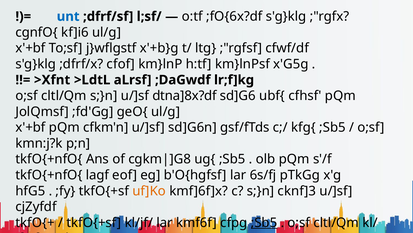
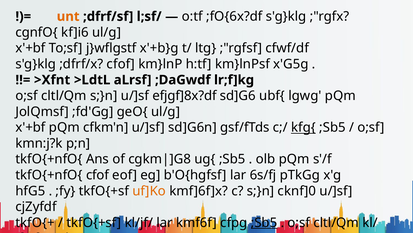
unt colour: blue -> orange (68, 16)
dtna]8x?df: dtna]8x?df -> efjgf]8x?df (185, 96)
cfhsf: cfhsf -> lgwg (305, 96)
kfg{ underline: none -> present (303, 127)
tkfO{+nfO{ lagf: lagf -> cfof (98, 175)
cknf]3: cknf]3 -> cknf]0 (297, 190)
